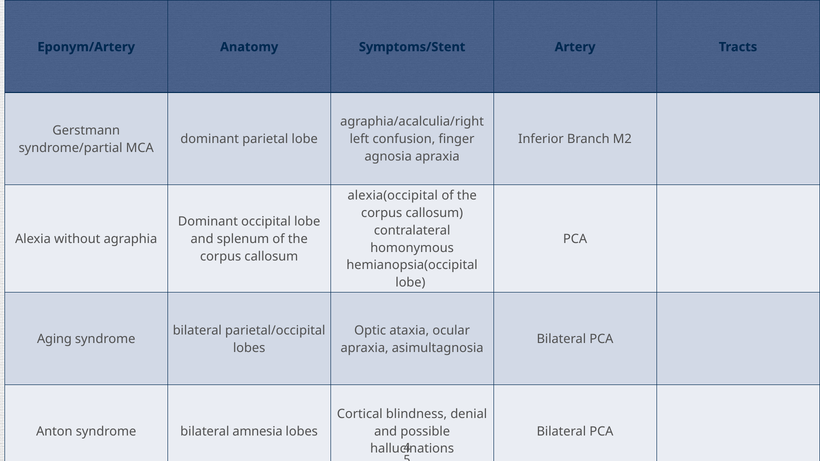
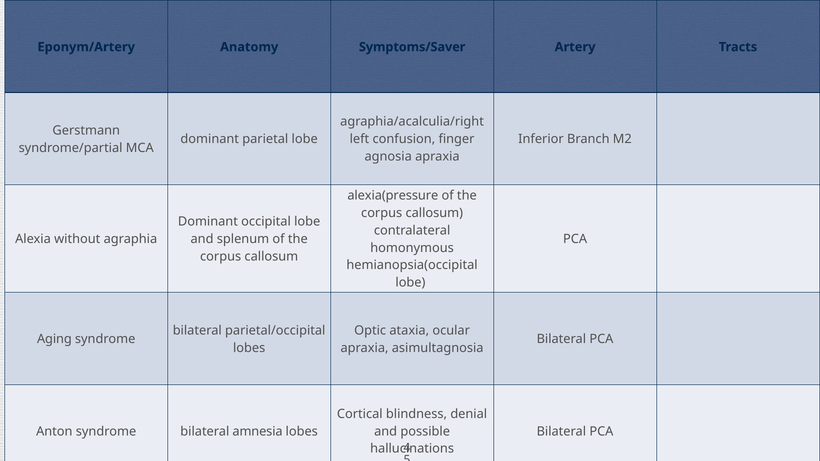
Symptoms/Stent: Symptoms/Stent -> Symptoms/Saver (412, 47)
alexia(occipital: alexia(occipital -> alexia(pressure (393, 196)
